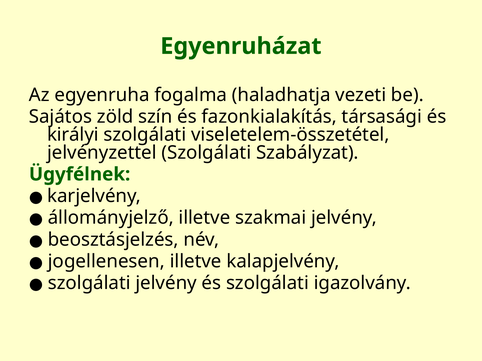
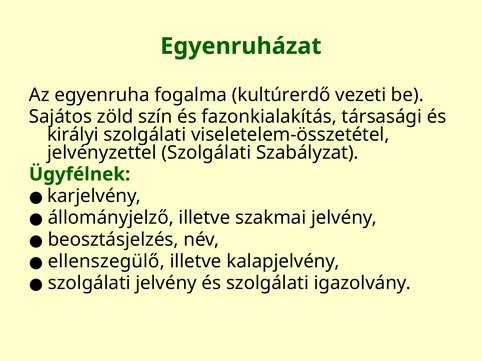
haladhatja: haladhatja -> kultúrerdő (281, 95)
jogellenesen: jogellenesen -> ellenszegülő (106, 262)
